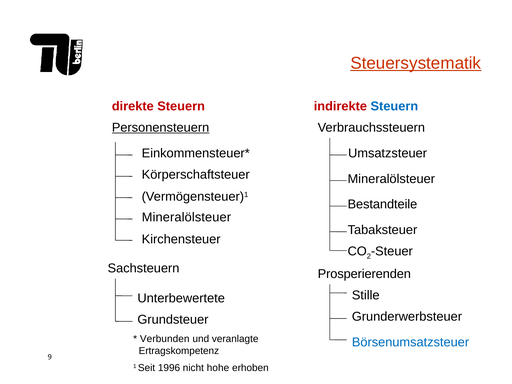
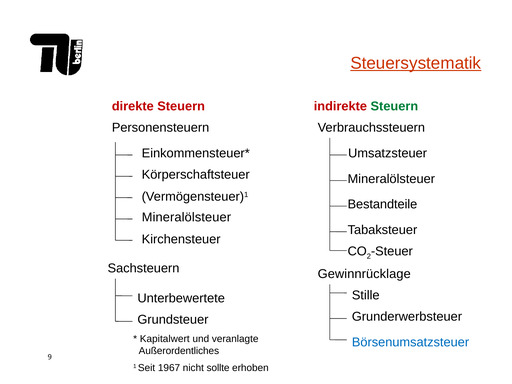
Steuern colour: blue -> green (394, 106)
Personensteuern underline: present -> none (161, 128)
Prosperierenden: Prosperierenden -> Gewinnrücklage (364, 274)
Verbunden: Verbunden -> Kapitalwert (165, 339)
Ertragskompetenz: Ertragskompetenz -> Außerordentliches (179, 351)
1996: 1996 -> 1967 (169, 368)
hohe: hohe -> sollte (218, 368)
